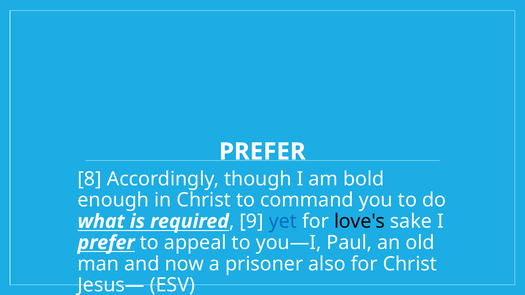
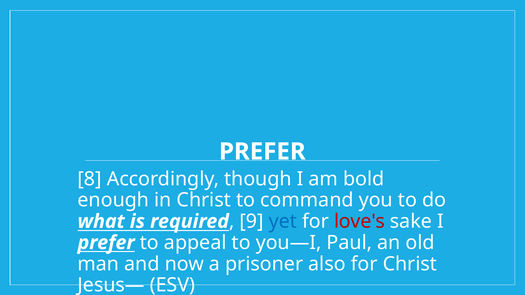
love's colour: black -> red (360, 222)
